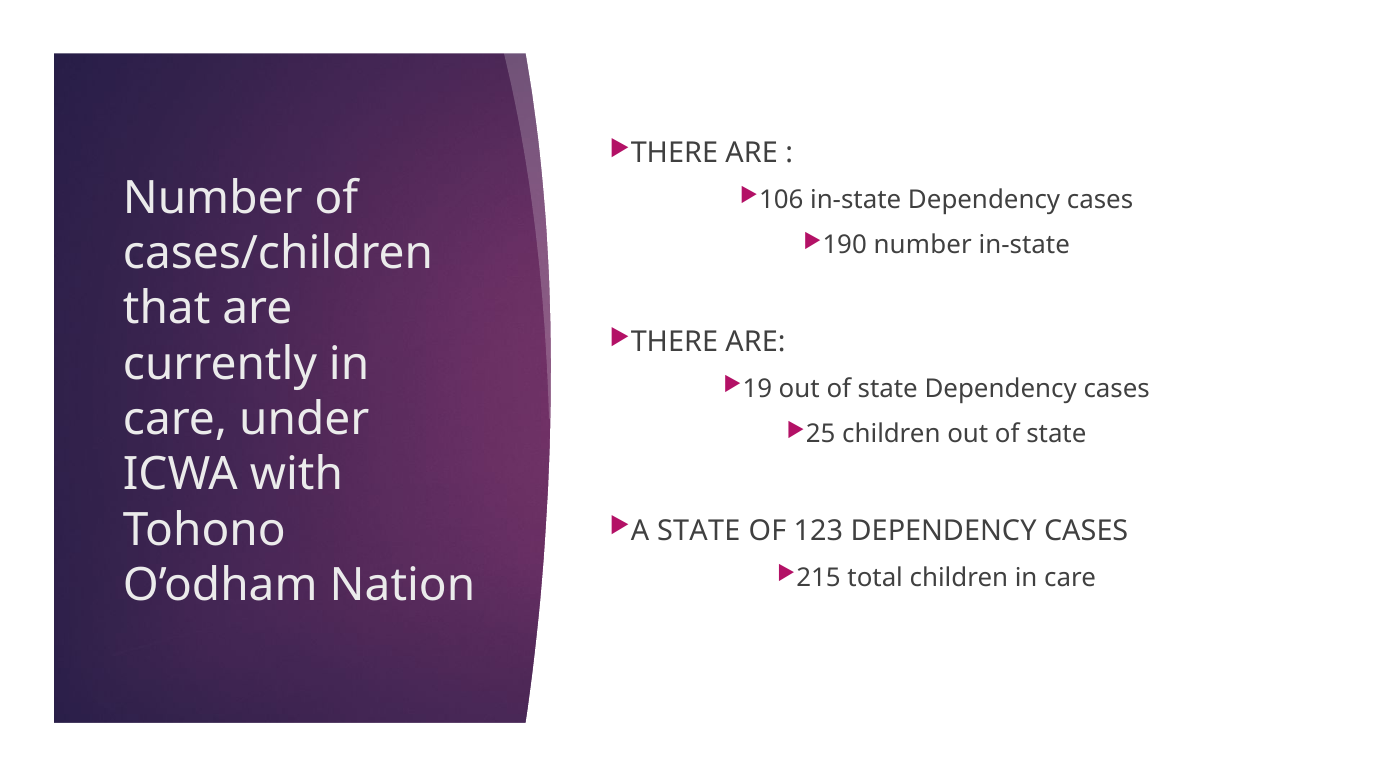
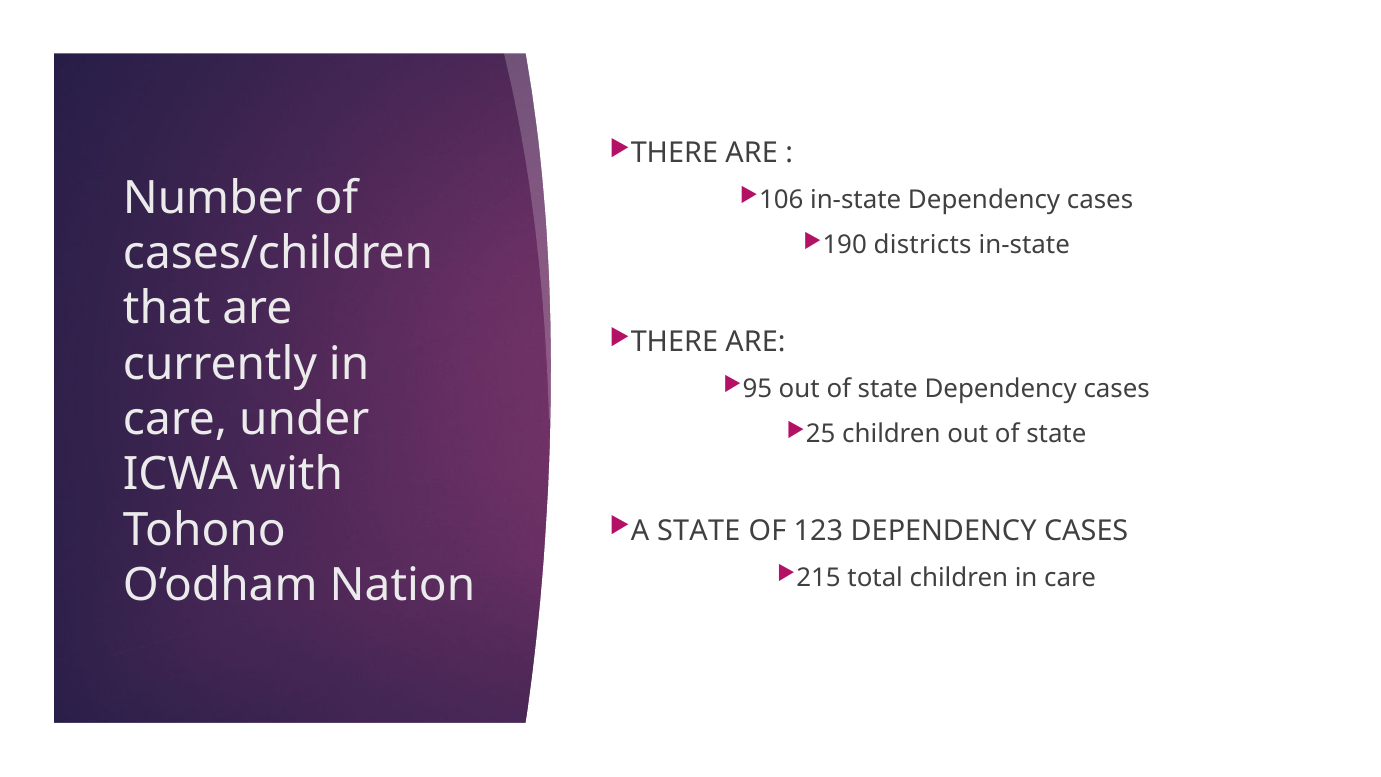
190 number: number -> districts (923, 245)
19: 19 -> 95 (757, 389)
